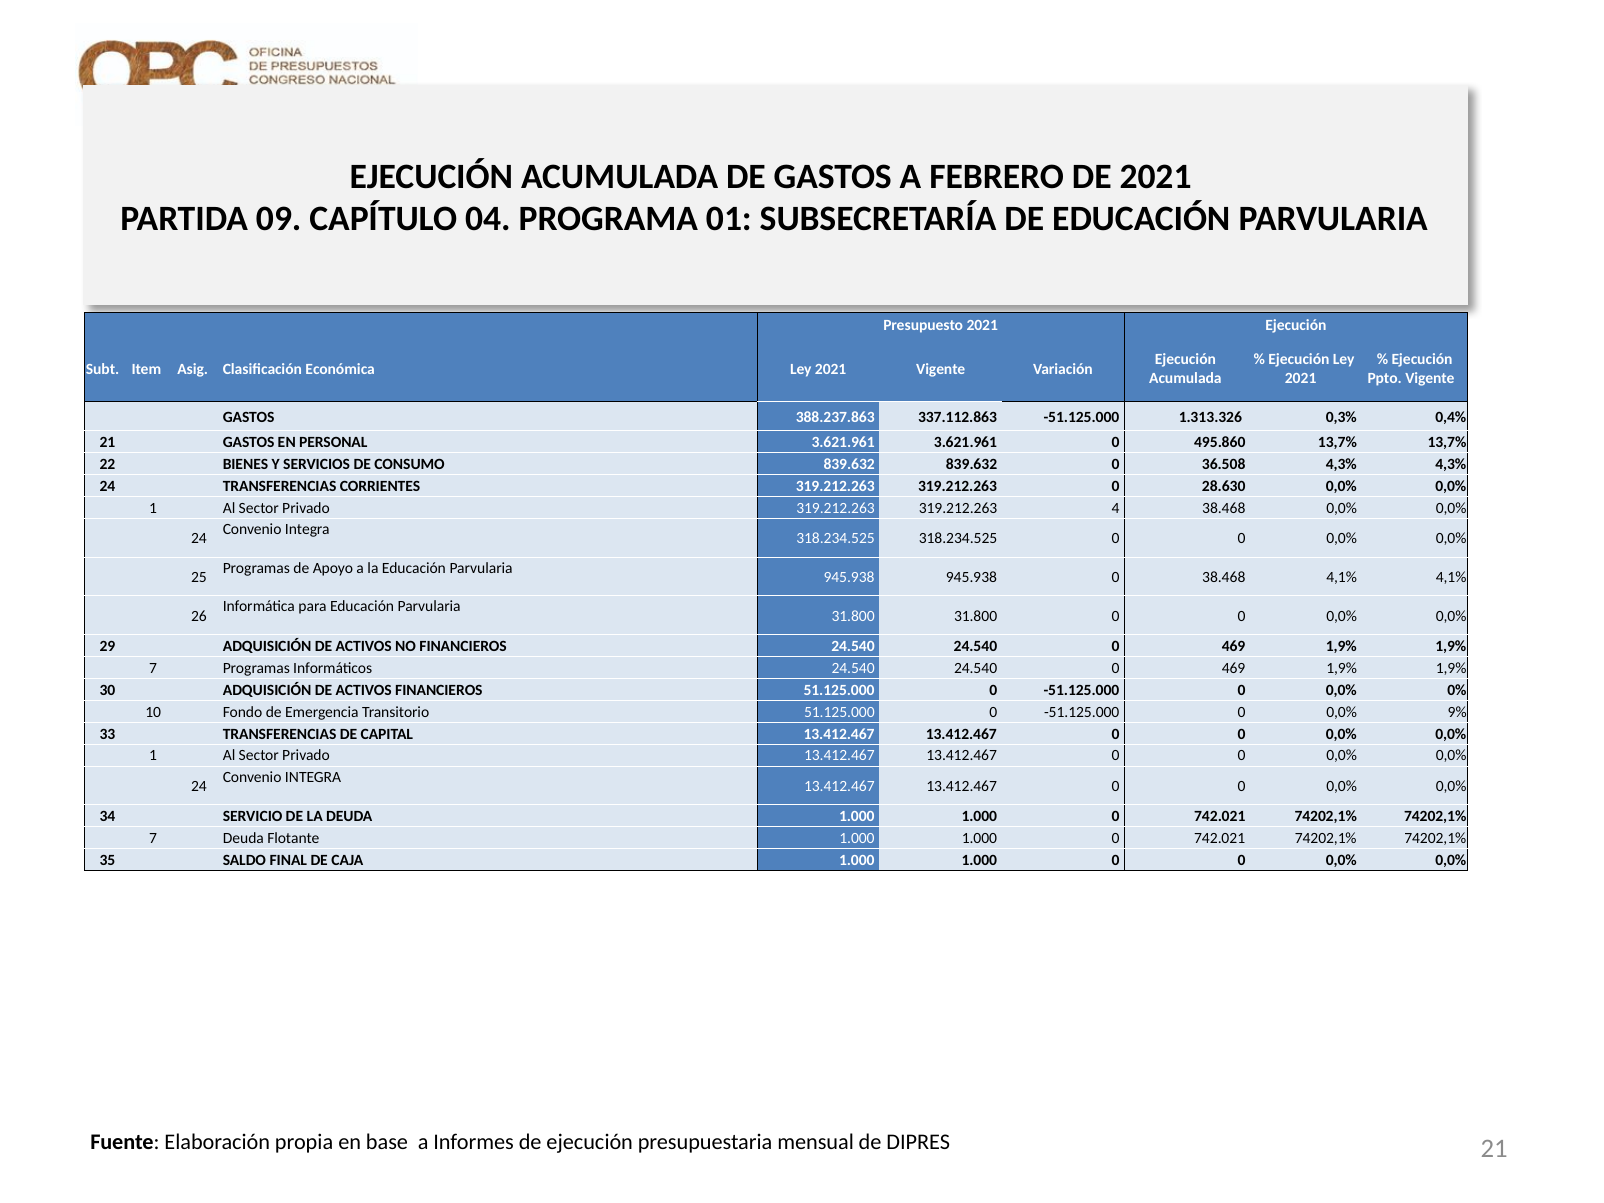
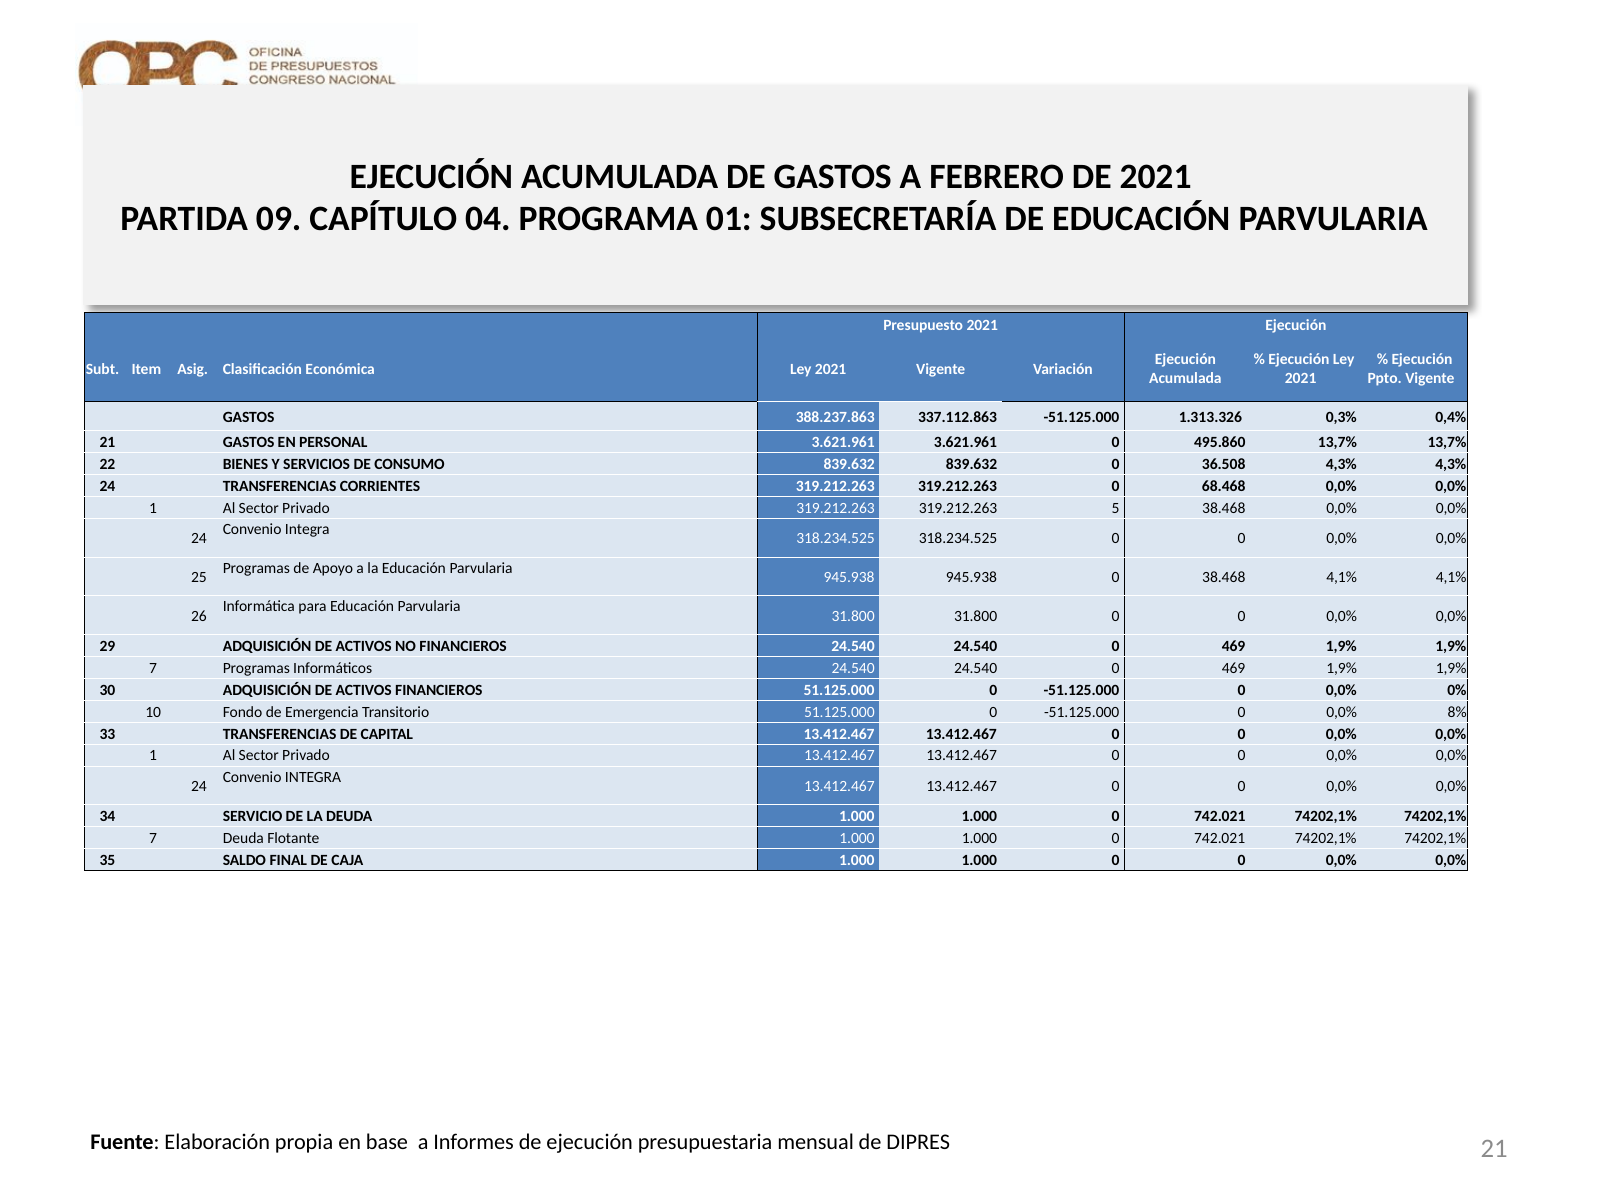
28.630: 28.630 -> 68.468 (1224, 486)
4: 4 -> 5 (1116, 508)
9%: 9% -> 8% (1457, 712)
